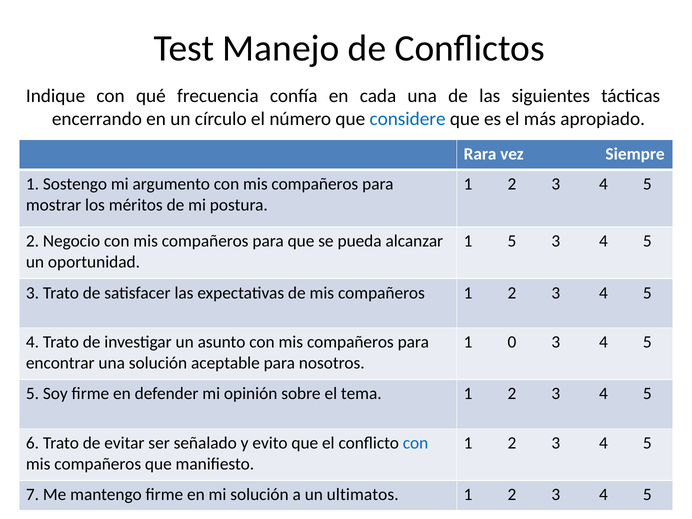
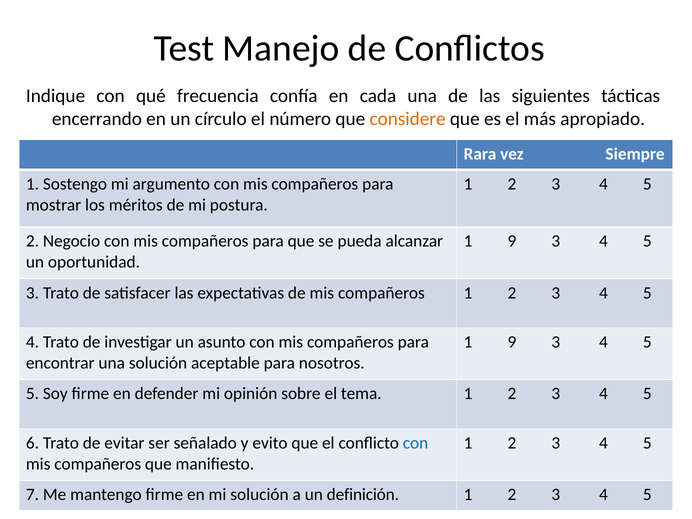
considere colour: blue -> orange (408, 119)
5: 5 -> 9 (512, 241)
0: 0 -> 9 (512, 342)
ultimatos: ultimatos -> definición (363, 495)
